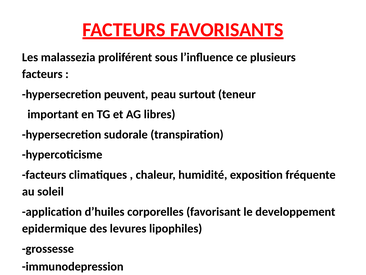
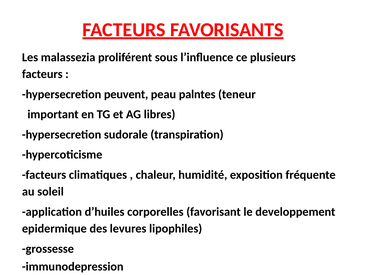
surtout: surtout -> palntes (197, 94)
